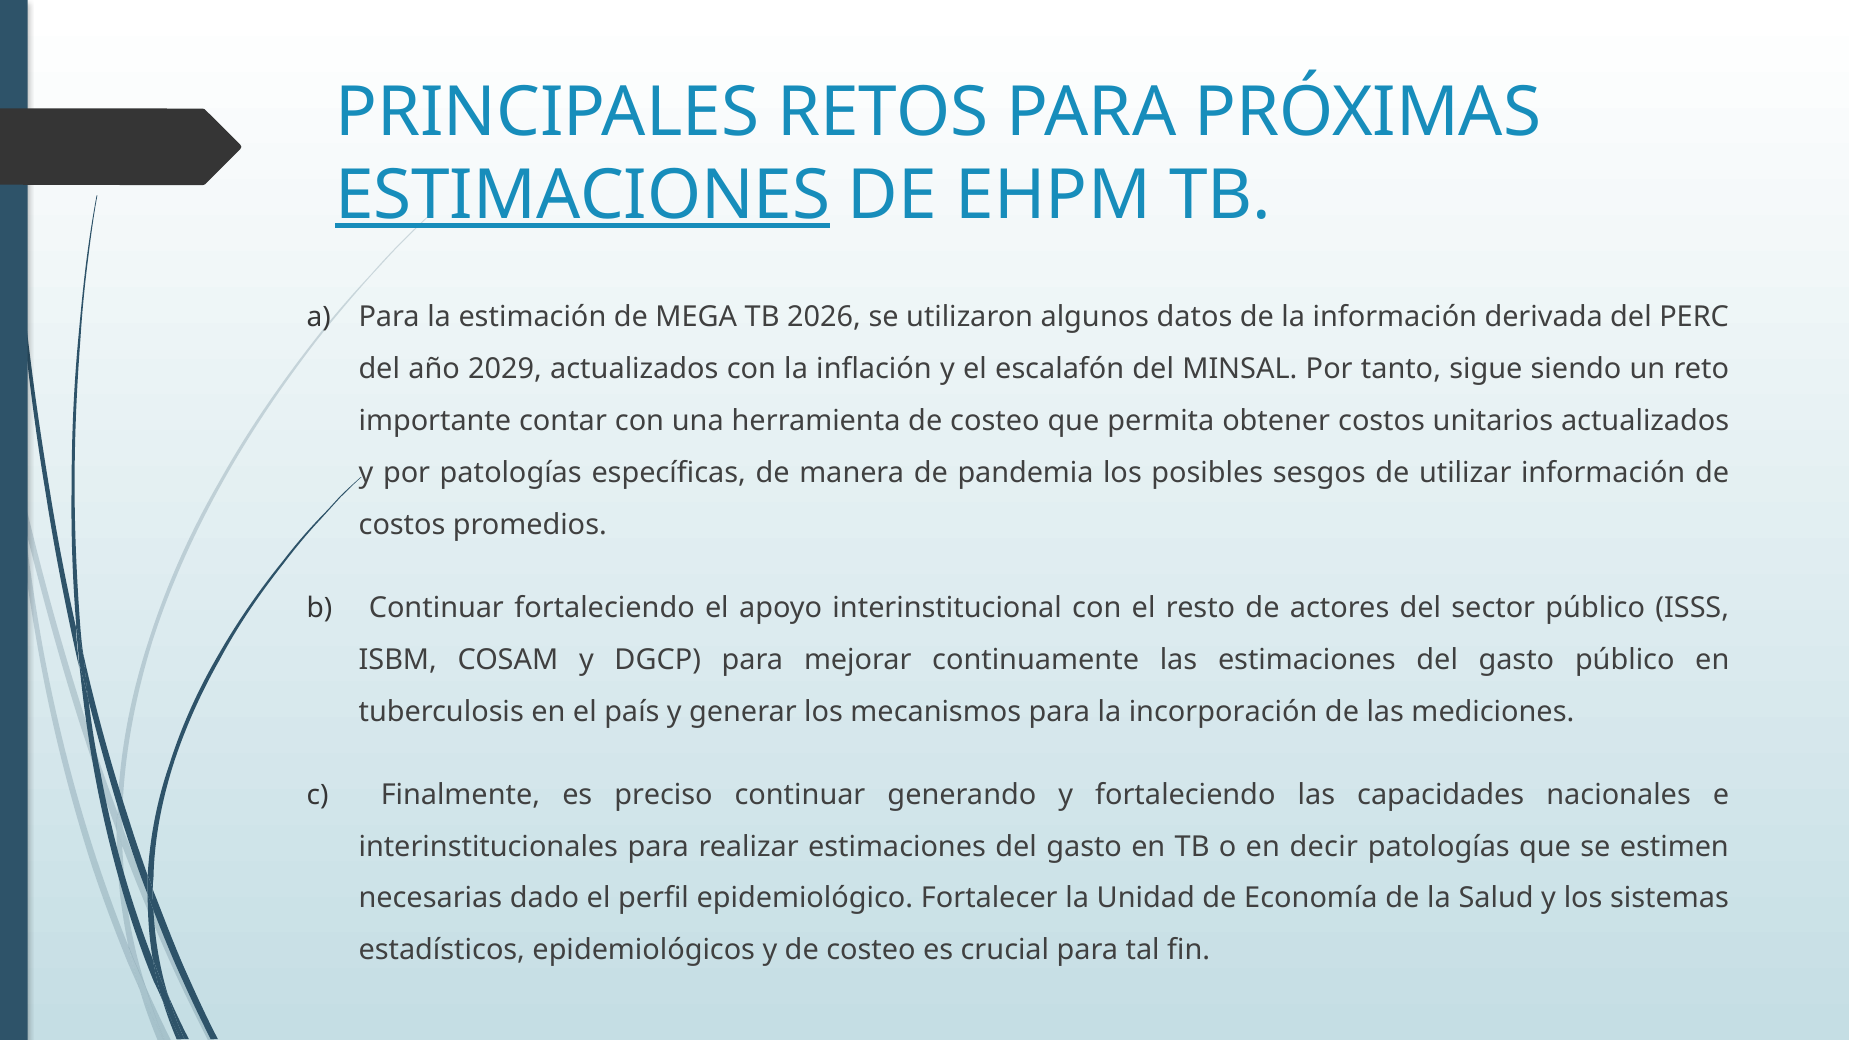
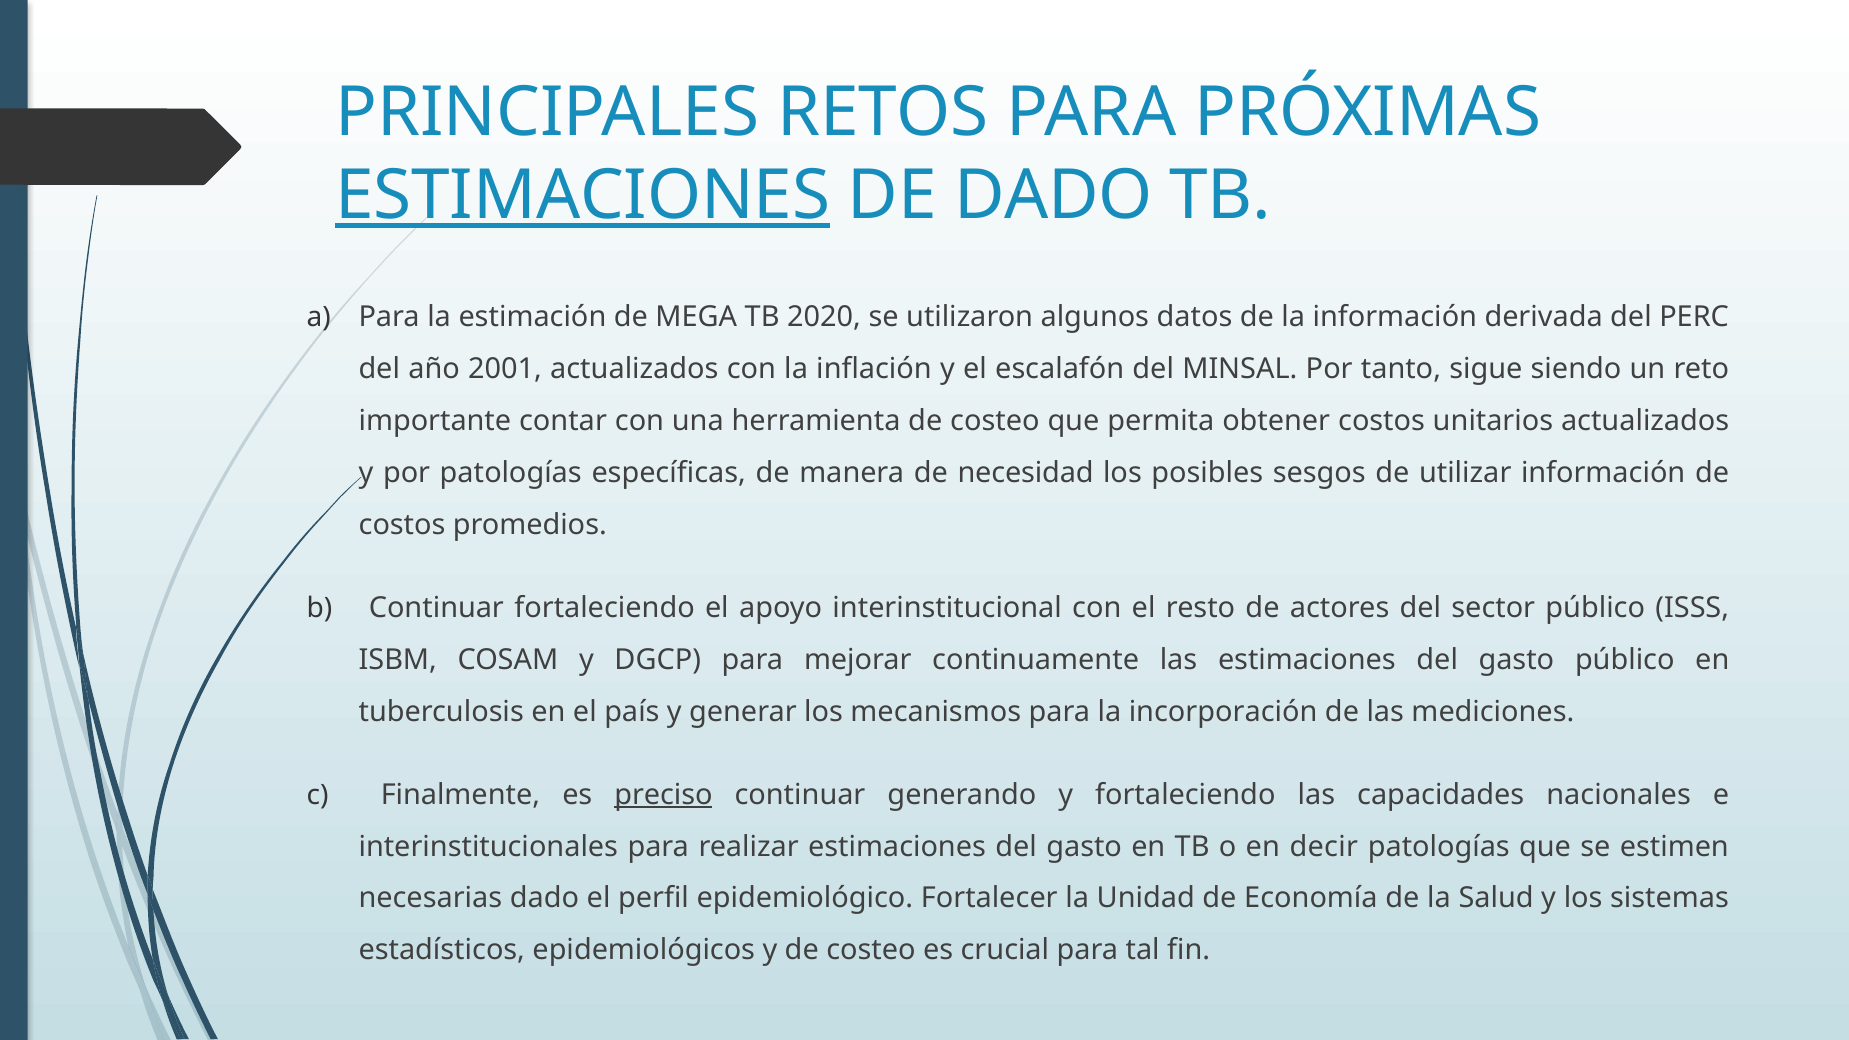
DE EHPM: EHPM -> DADO (1054, 196)
2026: 2026 -> 2020 (824, 317)
2029: 2029 -> 2001 (505, 369)
pandemia: pandemia -> necesidad (1026, 473)
preciso underline: none -> present (663, 795)
